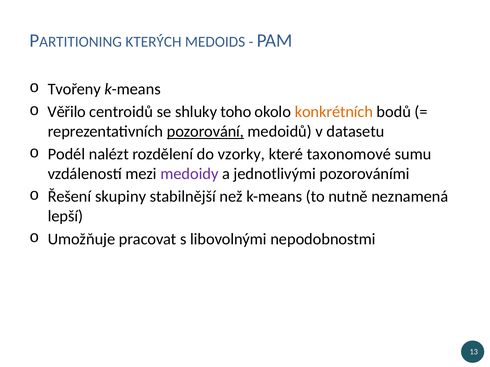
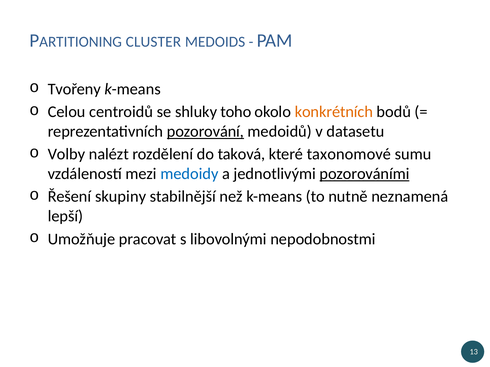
KTERÝCH: KTERÝCH -> CLUSTER (153, 42)
Věřilo: Věřilo -> Celou (67, 112)
Podél: Podél -> Volby (66, 154)
vzorky: vzorky -> taková (241, 154)
medoidy colour: purple -> blue (189, 174)
pozorováními underline: none -> present (365, 174)
